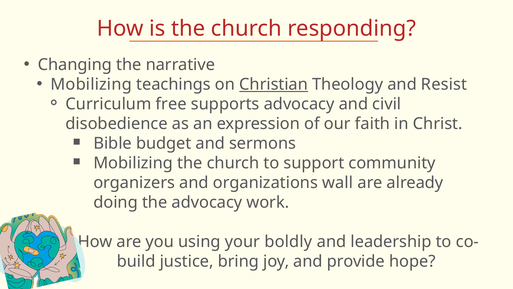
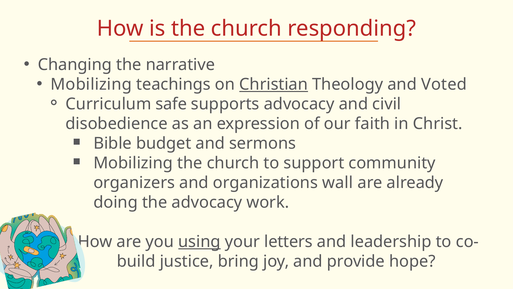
Resist: Resist -> Voted (444, 84)
free: free -> safe (171, 104)
using underline: none -> present (199, 241)
boldly: boldly -> letters (289, 241)
